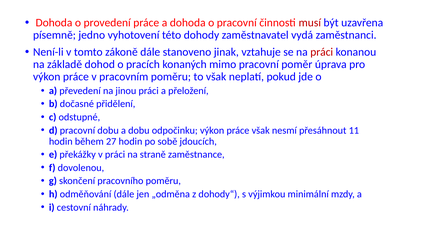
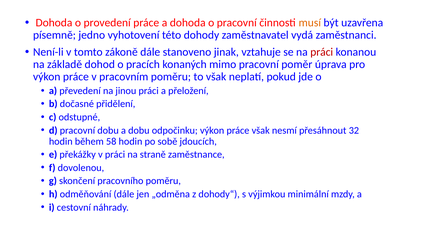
musí colour: red -> orange (310, 23)
11: 11 -> 32 (354, 130)
27: 27 -> 58 (111, 141)
